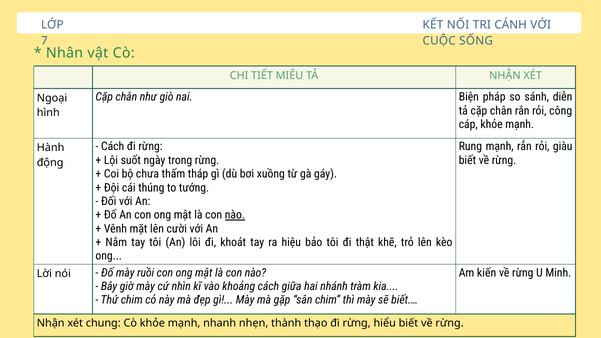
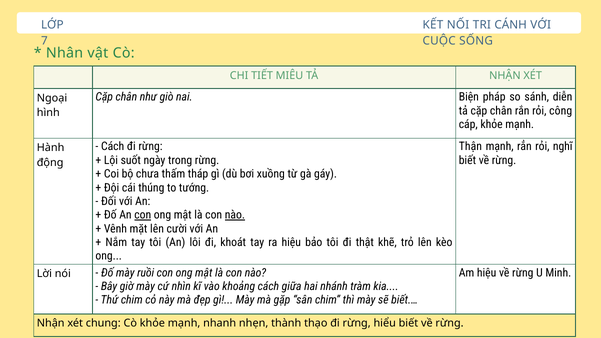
Rung: Rung -> Thận (470, 147)
giàu: giàu -> nghĩ (563, 147)
con underline: none -> present (143, 215)
Am kiến: kiến -> hiệu (487, 273)
